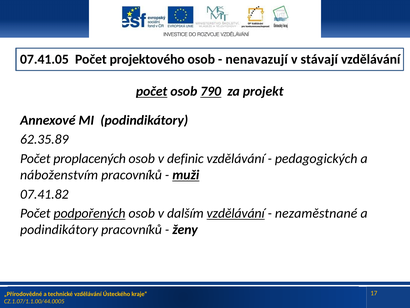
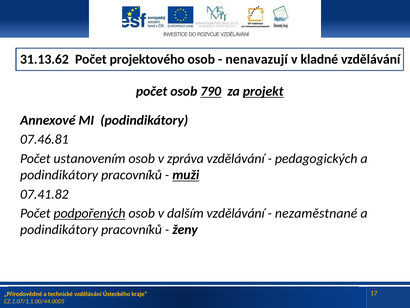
07.41.05: 07.41.05 -> 31.13.62 (44, 59)
stávají: stávají -> kladné (319, 59)
počet underline: present -> none (152, 91)
projekt underline: none -> present (263, 91)
62.35.89: 62.35.89 -> 07.46.81 (44, 139)
proplacených: proplacených -> ustanovením (90, 158)
definic: definic -> zpráva (185, 158)
náboženstvím: náboženstvím -> podindikátory (59, 175)
vzdělávání underline: present -> none (236, 213)
